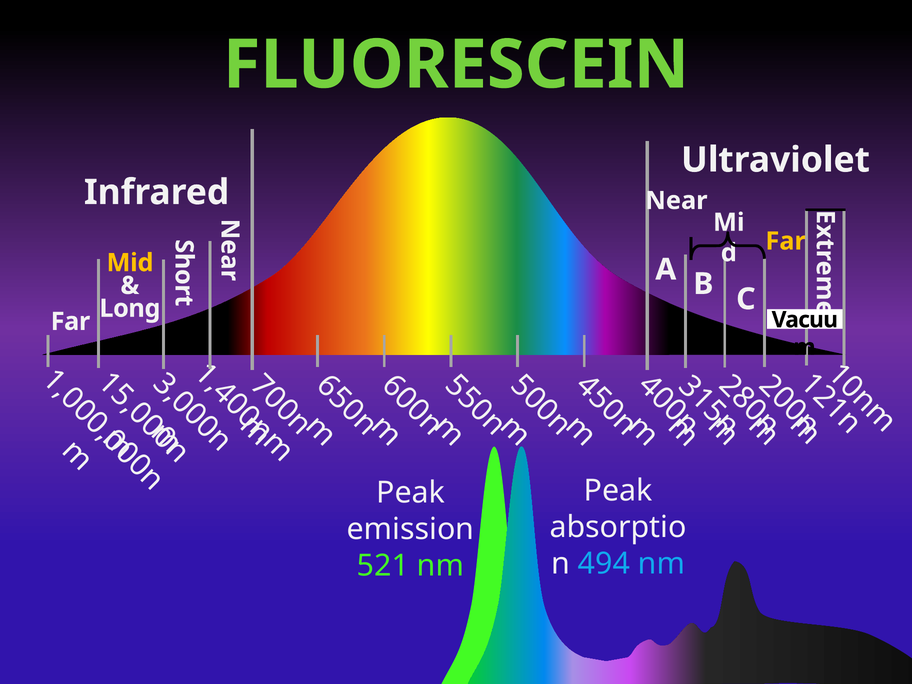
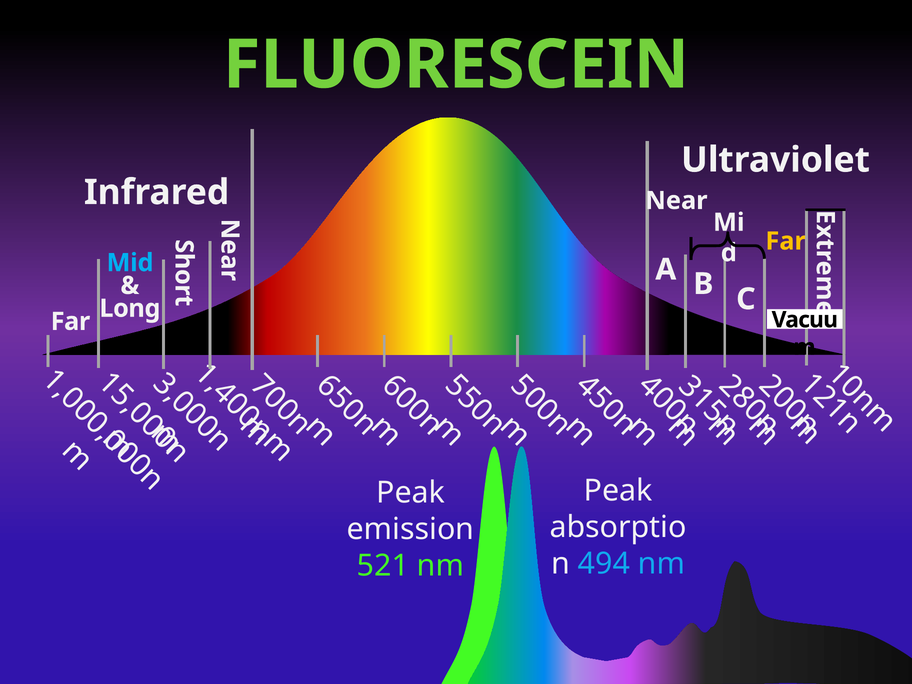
Mid colour: yellow -> light blue (130, 263)
